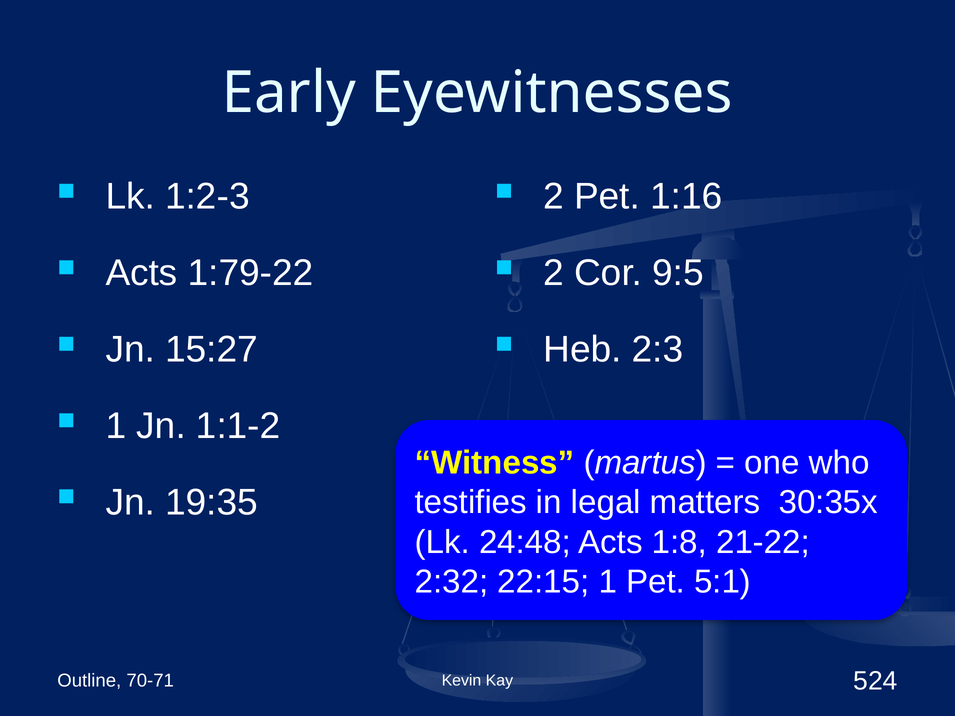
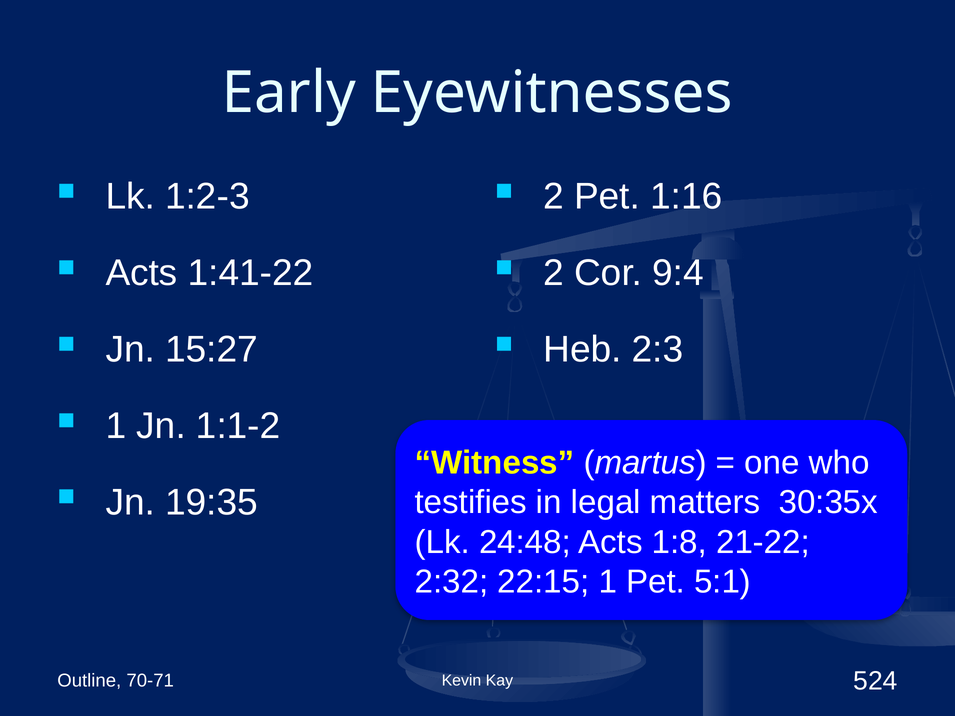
1:79-22: 1:79-22 -> 1:41-22 (251, 273)
9:5: 9:5 -> 9:4 (678, 273)
